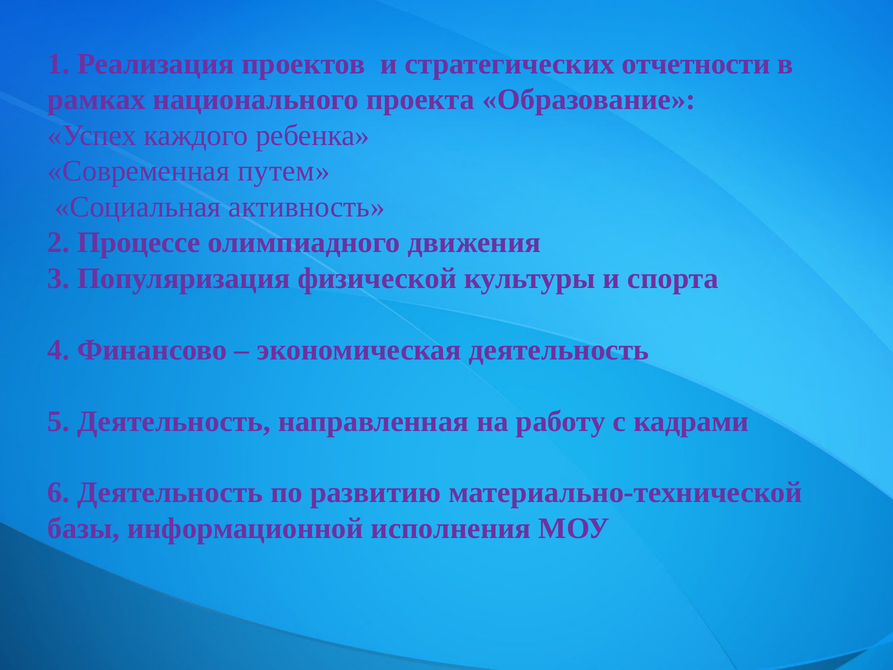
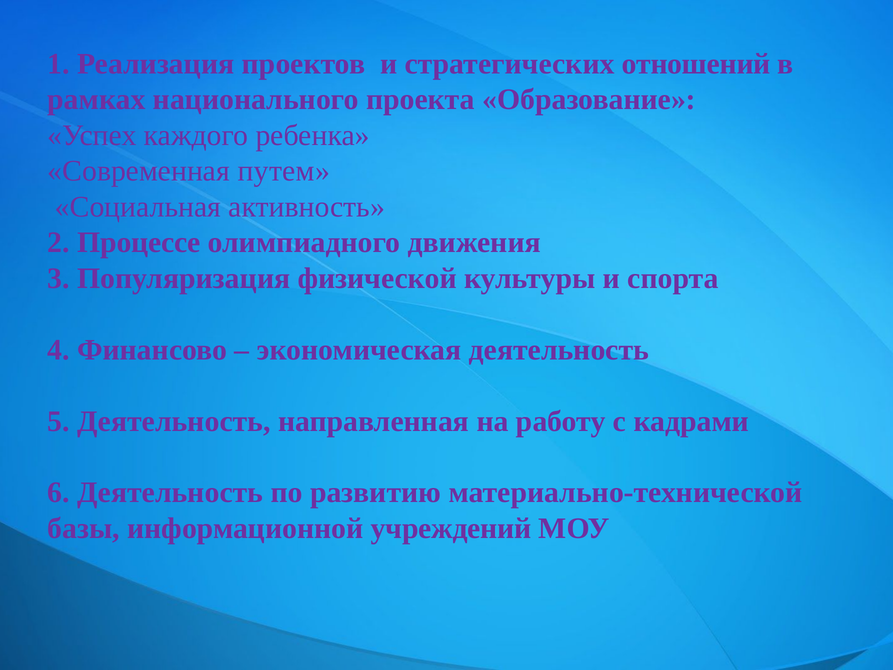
отчетности: отчетности -> отношений (696, 64)
исполнения: исполнения -> учреждений (451, 528)
